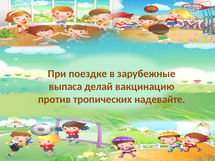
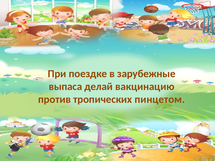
надевайте: надевайте -> пинцетом (160, 100)
